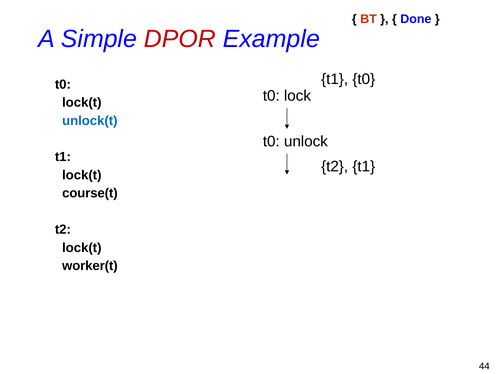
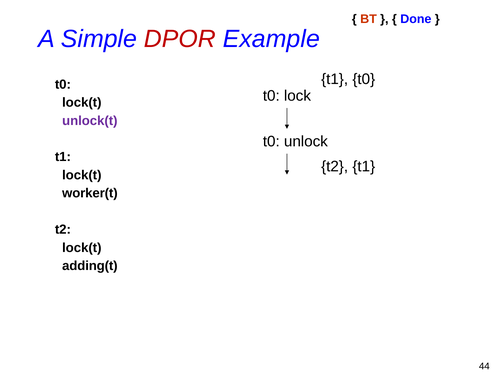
unlock(t colour: blue -> purple (90, 121)
course(t: course(t -> worker(t (90, 193)
worker(t: worker(t -> adding(t (90, 266)
